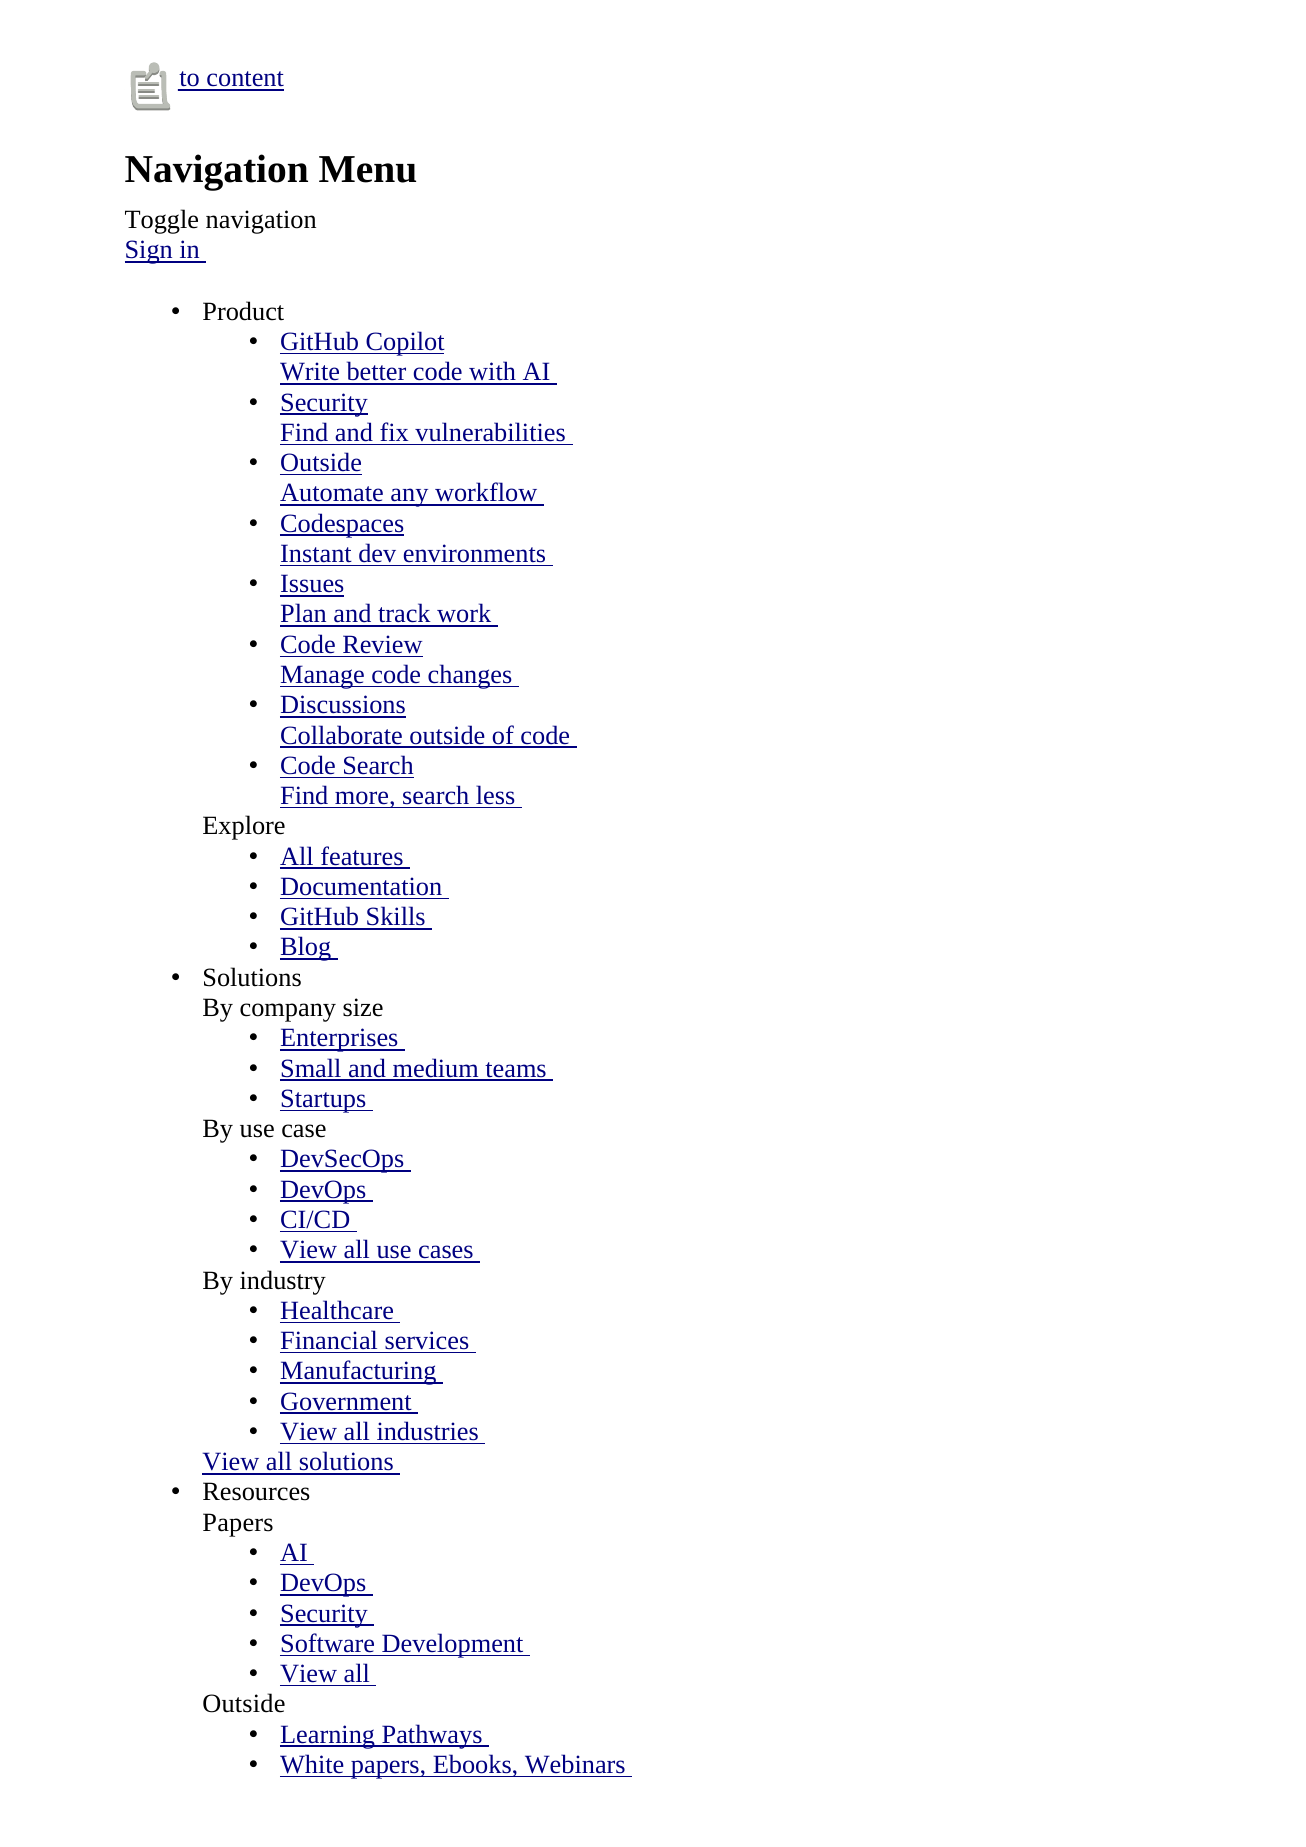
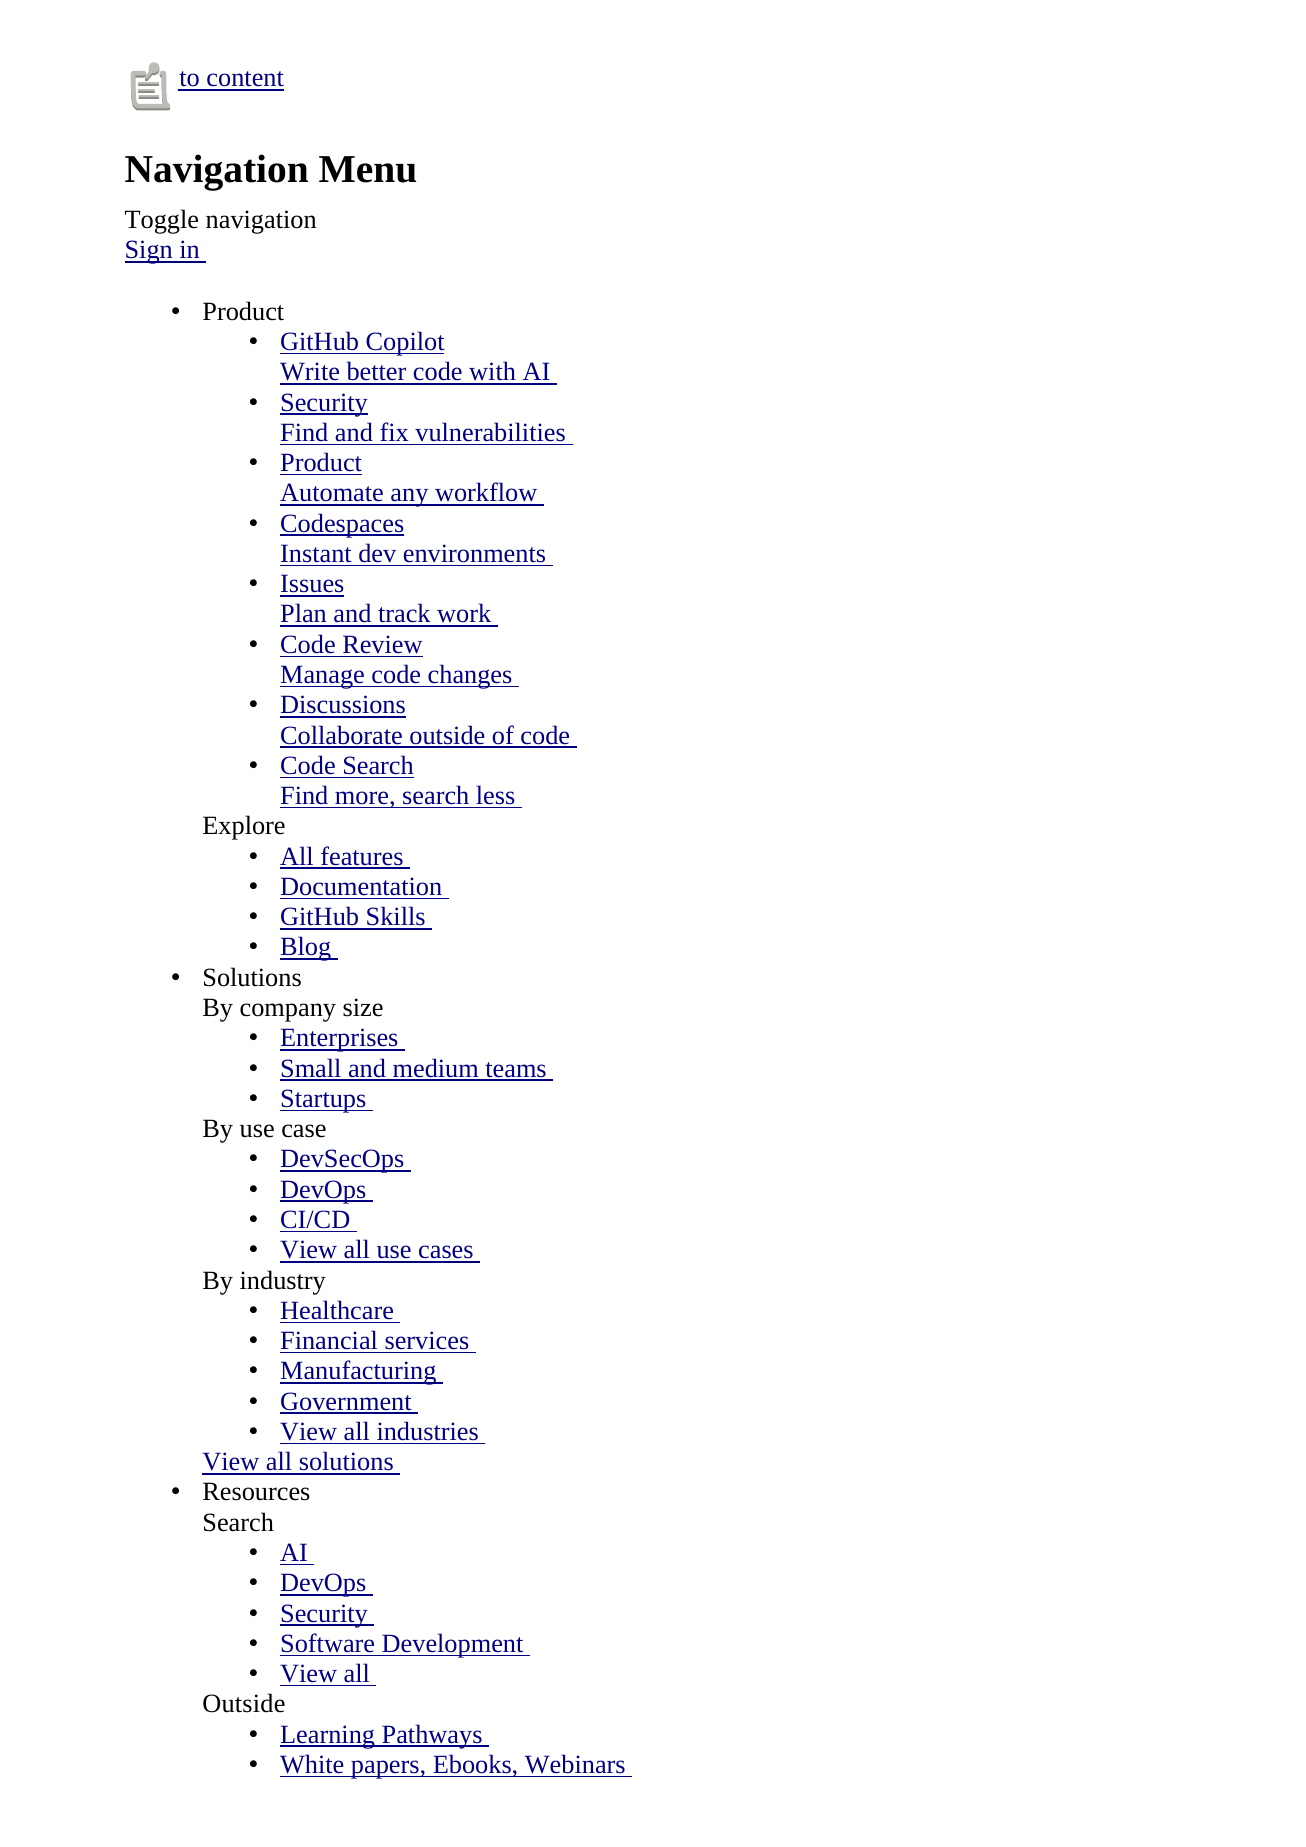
Outside: Outside -> Product (321, 463)
Papers: Papers -> Search (238, 1523)
